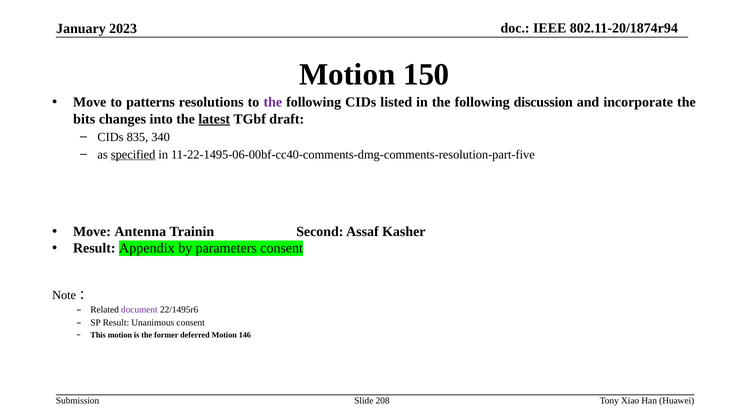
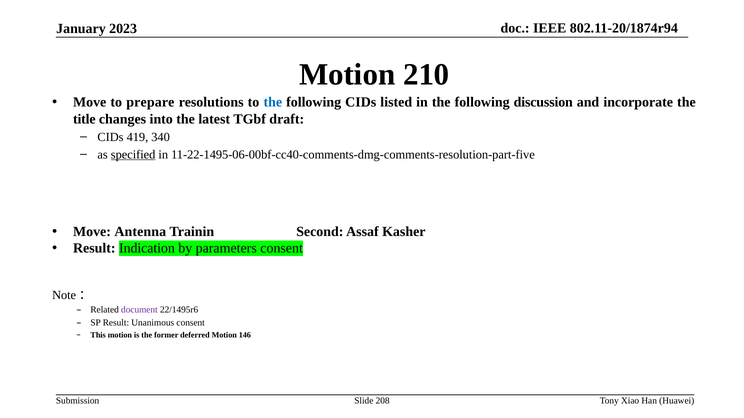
150: 150 -> 210 (426, 75)
patterns: patterns -> prepare (150, 102)
the colour: purple -> blue (273, 102)
bits: bits -> title (84, 119)
latest underline: present -> none (214, 119)
835: 835 -> 419 (137, 137)
Appendix: Appendix -> Indication (147, 249)
